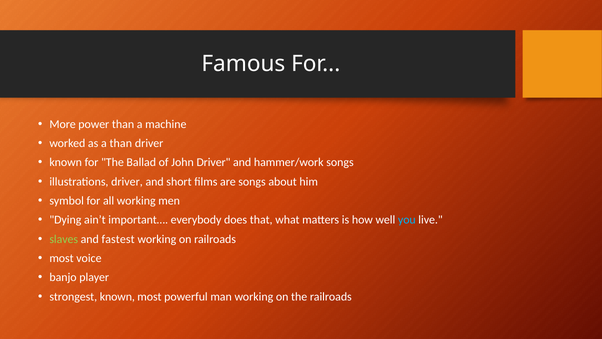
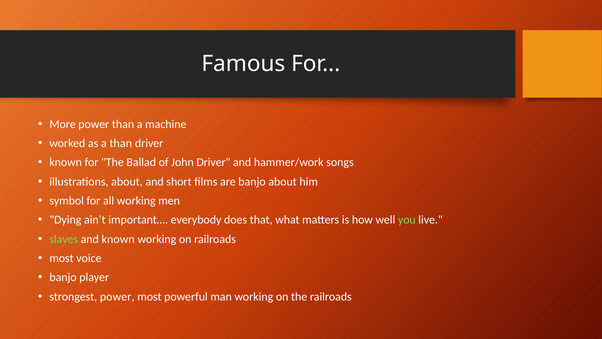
illustrations driver: driver -> about (127, 181)
are songs: songs -> banjo (252, 181)
you colour: light blue -> light green (407, 220)
and fastest: fastest -> known (118, 239)
strongest known: known -> power (117, 296)
